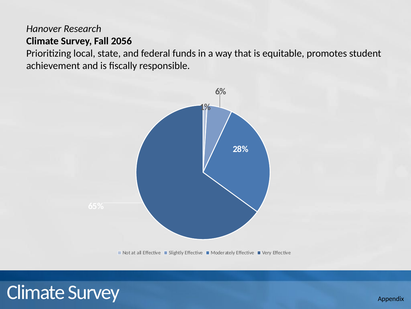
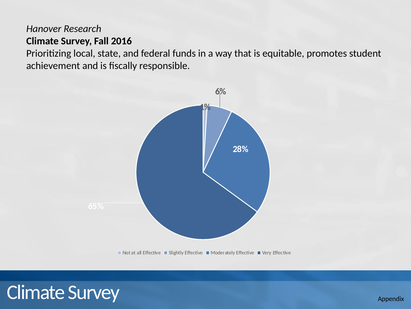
2056: 2056 -> 2016 (121, 41)
